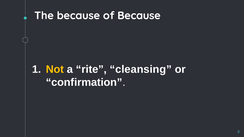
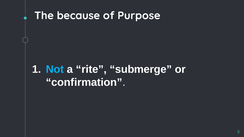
of Because: Because -> Purpose (139, 16)
Not colour: yellow -> light blue (55, 69)
cleansing: cleansing -> submerge (141, 69)
